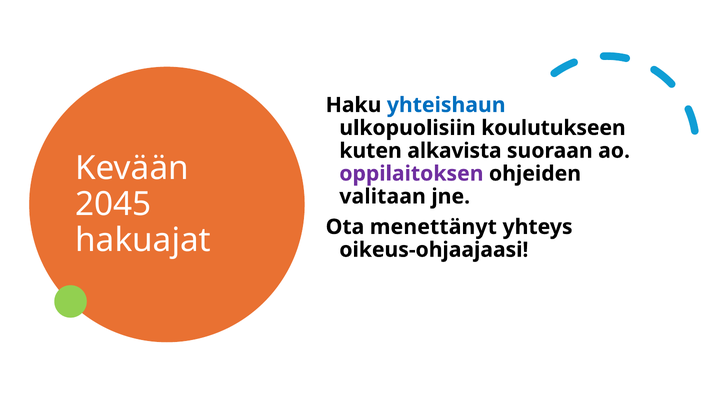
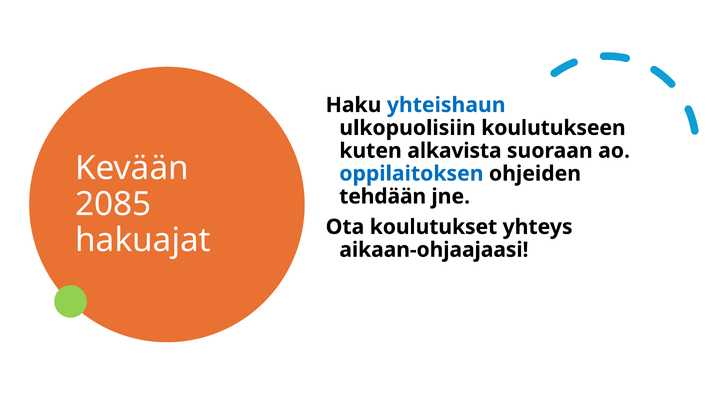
oppilaitoksen colour: purple -> blue (411, 174)
valitaan: valitaan -> tehdään (383, 196)
2045: 2045 -> 2085 (113, 204)
menettänyt: menettänyt -> koulutukset (433, 227)
oikeus-ohjaajaasi: oikeus-ohjaajaasi -> aikaan-ohjaajaasi (434, 250)
